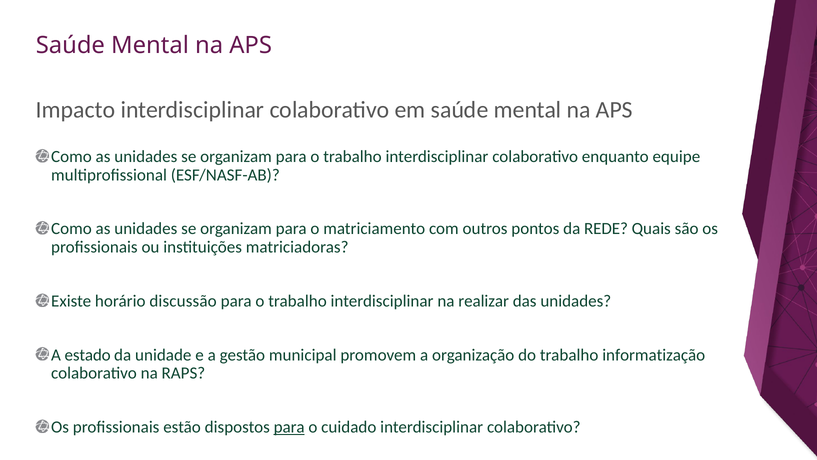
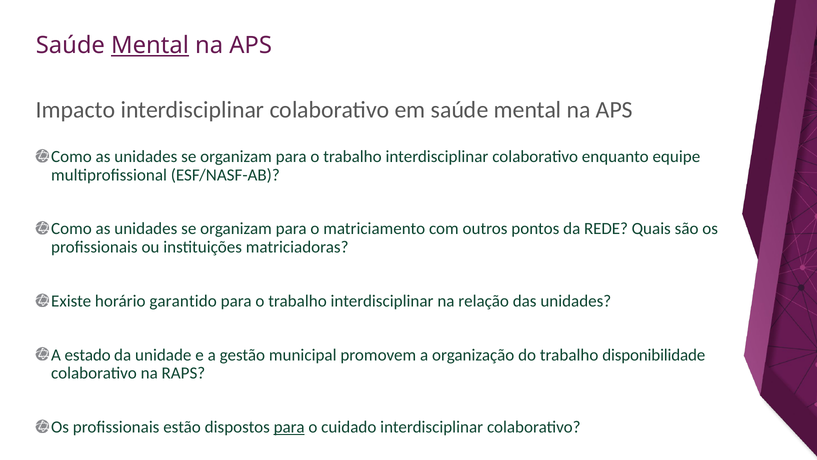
Mental underline: none -> present (150, 45)
discussão: discussão -> garantido (183, 301)
realizar: realizar -> relação (484, 301)
informatização: informatização -> disponibilidade (654, 355)
